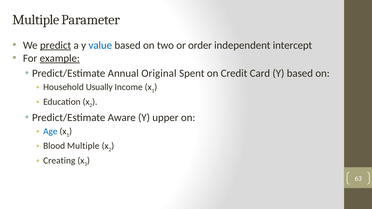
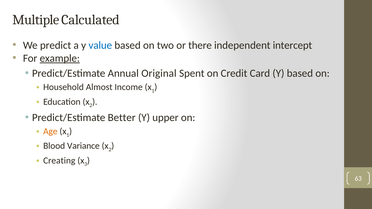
Parameter: Parameter -> Calculated (91, 20)
predict underline: present -> none (56, 45)
order: order -> there (200, 45)
Usually: Usually -> Almost (99, 87)
Aware: Aware -> Better (122, 118)
Age colour: blue -> orange (50, 132)
Blood Multiple: Multiple -> Variance (83, 146)
